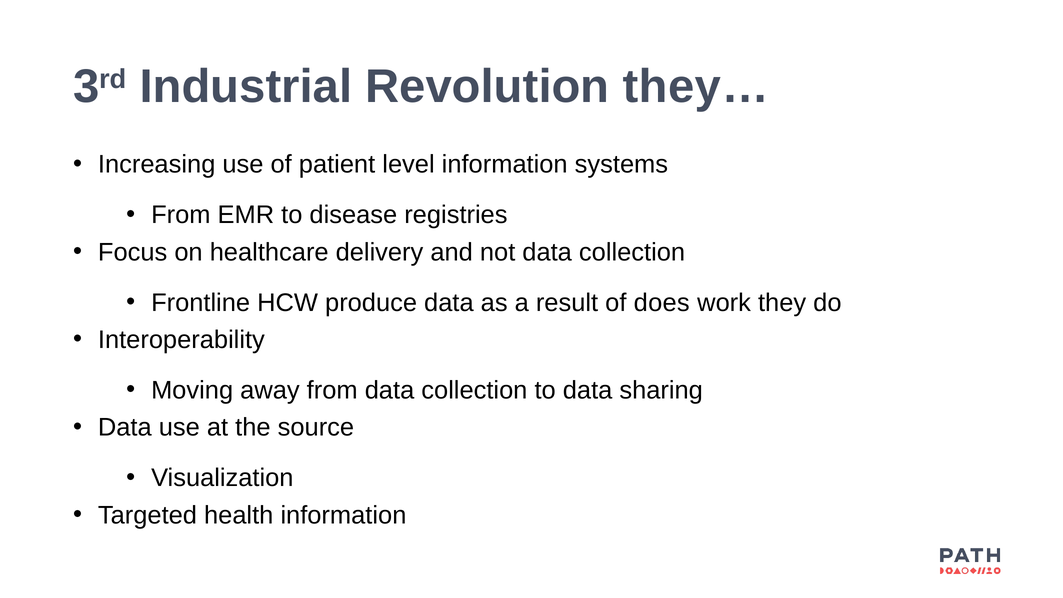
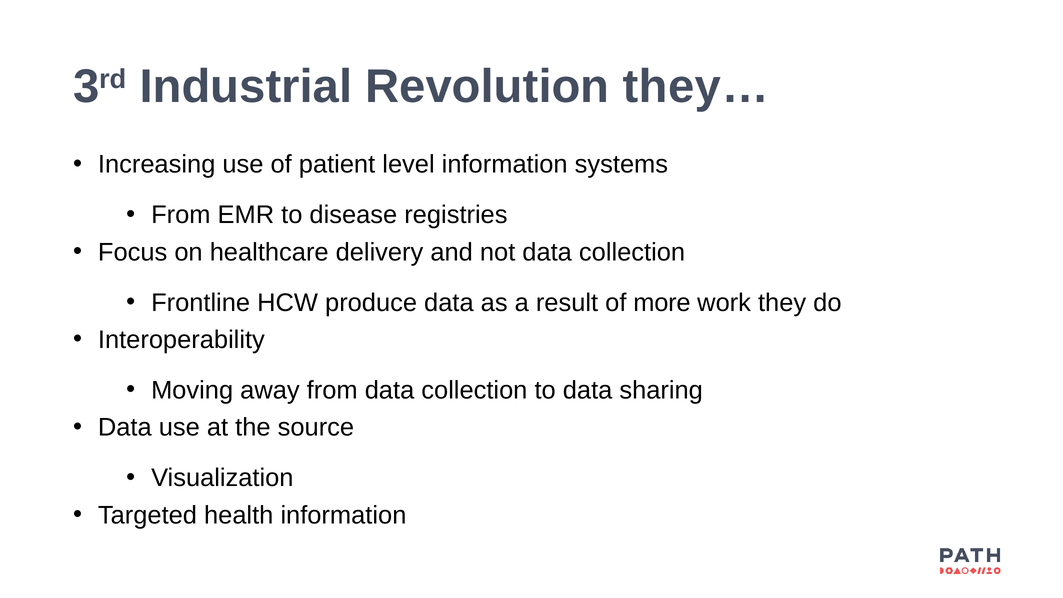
does: does -> more (662, 303)
